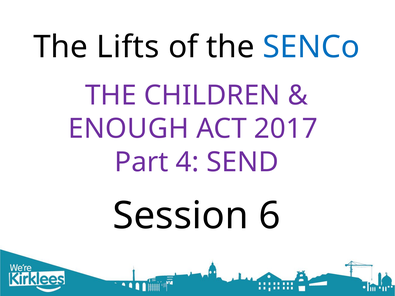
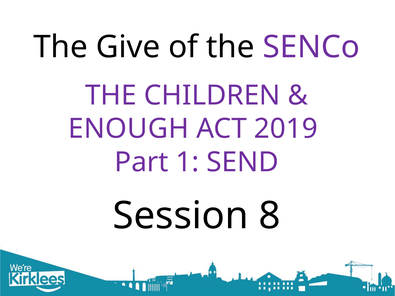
Lifts: Lifts -> Give (128, 47)
SENCo colour: blue -> purple (311, 47)
2017: 2017 -> 2019 (286, 129)
4: 4 -> 1 (187, 162)
6: 6 -> 8 (269, 216)
